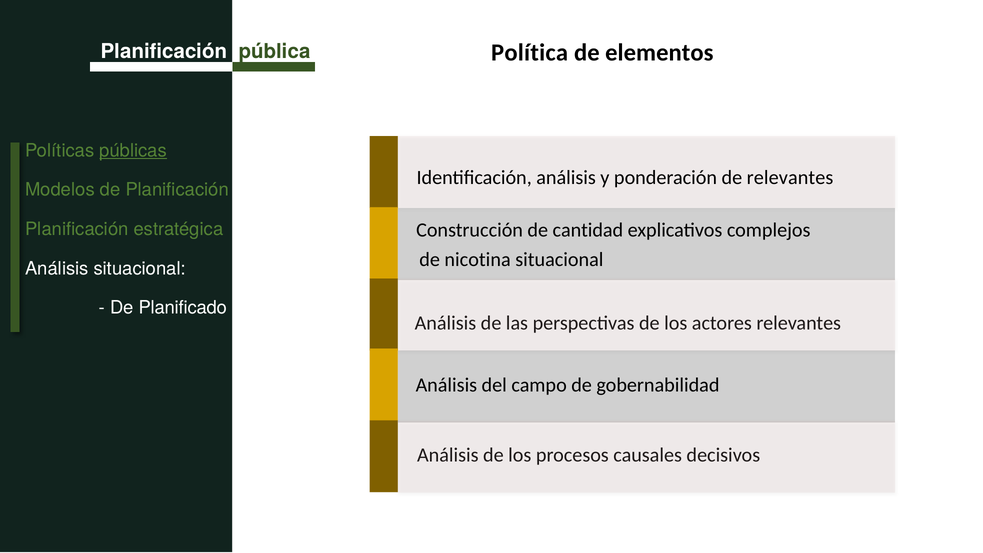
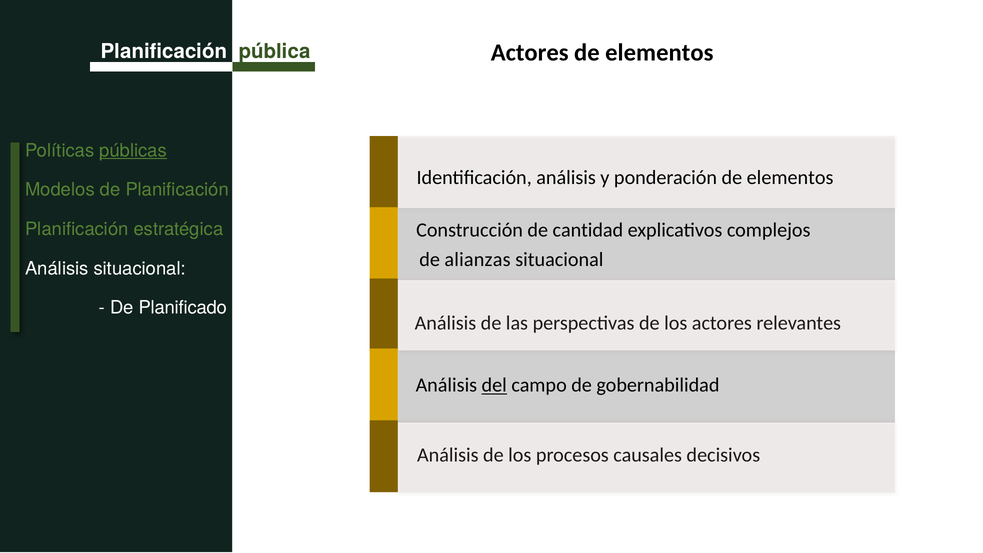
Política: Política -> Actores (530, 52)
ponderación de relevantes: relevantes -> elementos (790, 178)
nicotina: nicotina -> alianzas (477, 260)
del underline: none -> present (494, 385)
